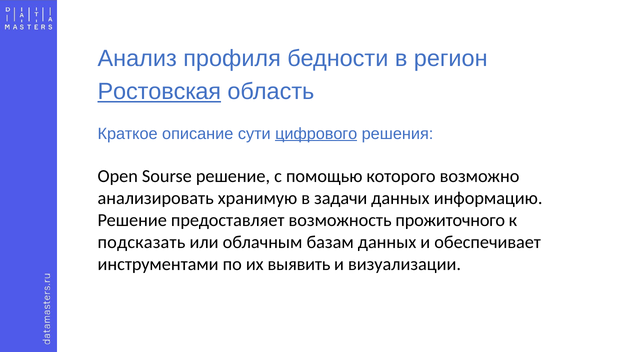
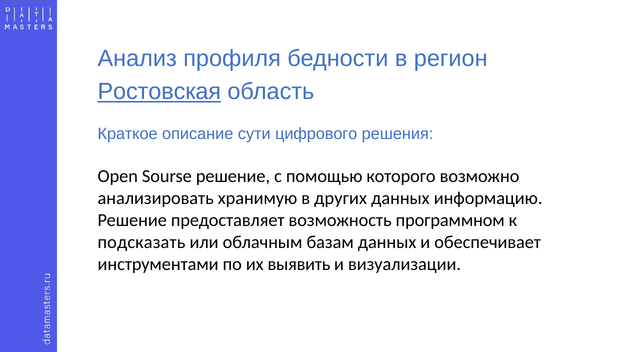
цифрового underline: present -> none (316, 134)
задачи: задачи -> других (341, 198)
прожиточного: прожиточного -> программном (450, 220)
